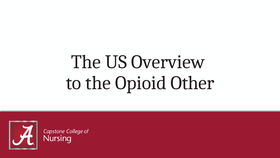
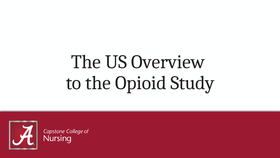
Other: Other -> Study (192, 83)
